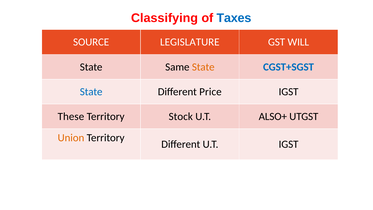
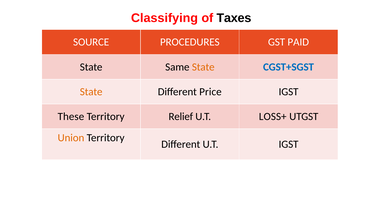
Taxes colour: blue -> black (234, 18)
LEGISLATURE: LEGISLATURE -> PROCEDURES (190, 42)
WILL: WILL -> PAID (298, 42)
State colour: blue -> orange (91, 92)
Stock: Stock -> Relief (181, 116)
ALSO+: ALSO+ -> LOSS+ (273, 116)
